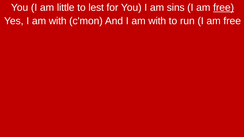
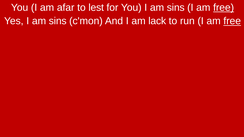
little: little -> afar (66, 8)
Yes I am with: with -> sins (58, 21)
And I am with: with -> lack (157, 21)
free underline: none -> present (232, 21)
